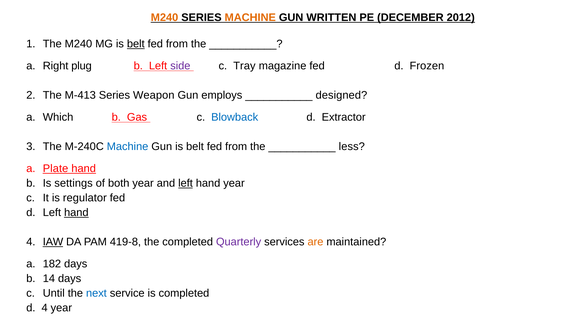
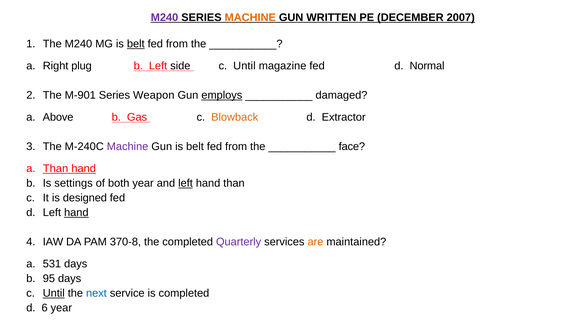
M240 colour: orange -> purple (165, 17)
2012: 2012 -> 2007 (461, 17)
side colour: purple -> black (180, 66)
Tray: Tray -> Until (244, 66)
Frozen: Frozen -> Normal (427, 66)
M-413: M-413 -> M-901 (80, 95)
employs underline: none -> present (222, 95)
designed: designed -> damaged (341, 95)
Which: Which -> Above (58, 117)
Blowback colour: blue -> orange (235, 117)
Machine colour: blue -> purple (128, 146)
less: less -> face (352, 146)
Plate: Plate -> Than (56, 168)
hand year: year -> than (234, 183)
regulator: regulator -> designed (85, 198)
IAW underline: present -> none (53, 242)
419-8: 419-8 -> 370-8 (125, 242)
182: 182 -> 531 (52, 264)
14: 14 -> 95 (49, 278)
Until underline: none -> present (54, 293)
d 4: 4 -> 6 (45, 307)
